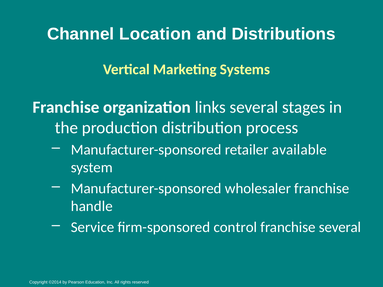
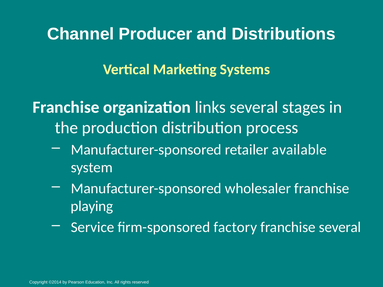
Location: Location -> Producer (155, 34)
handle: handle -> playing (92, 206)
control: control -> factory (235, 227)
